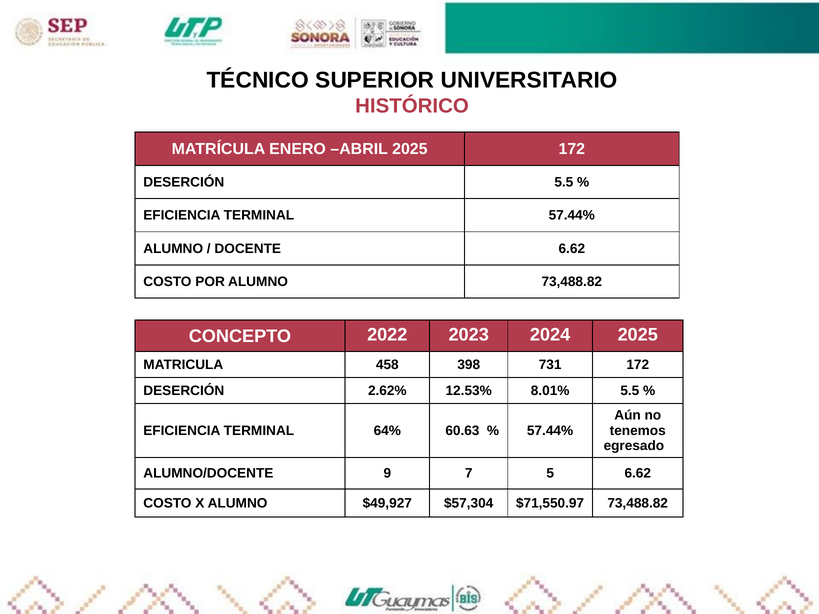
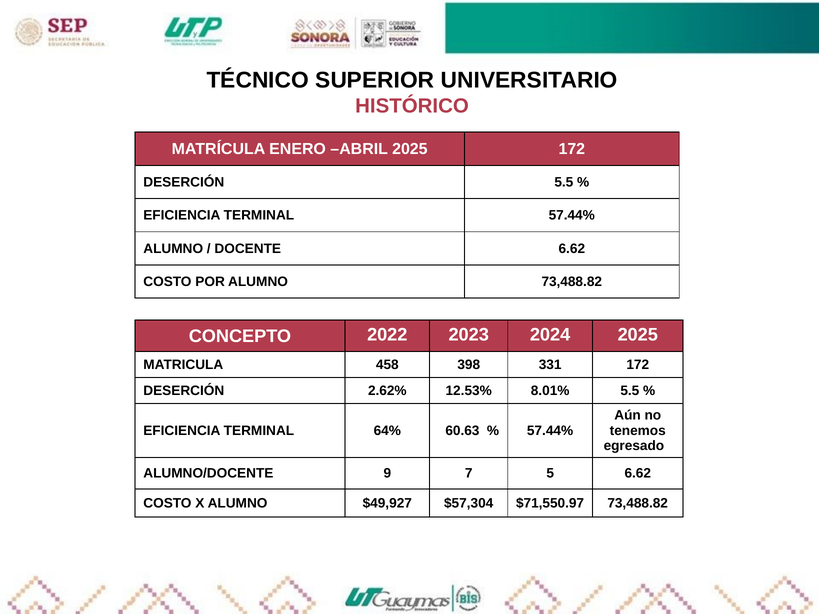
731: 731 -> 331 (550, 365)
